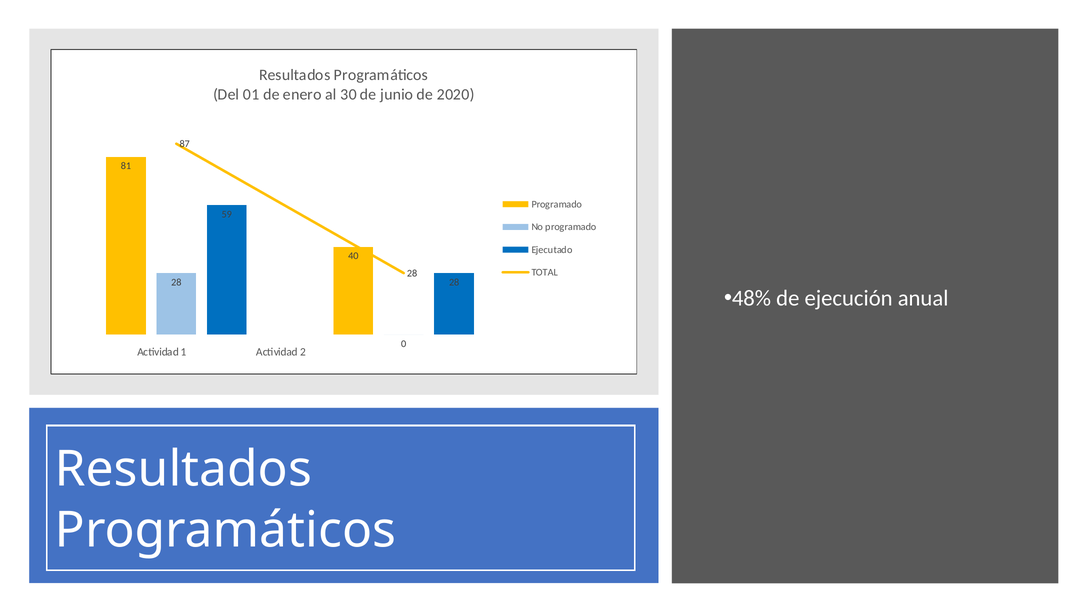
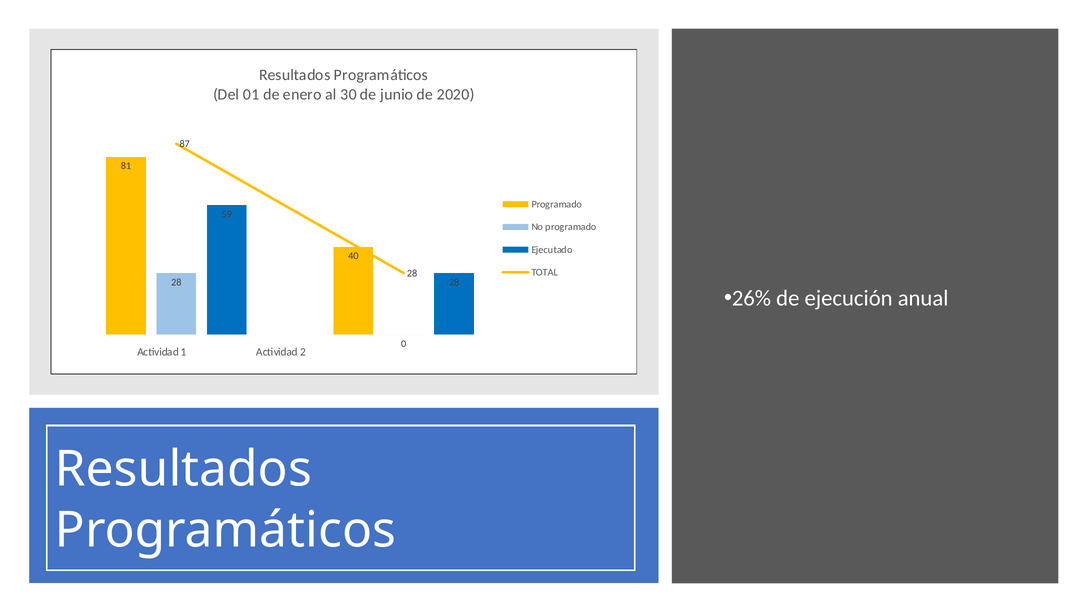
48%: 48% -> 26% (751, 298)
